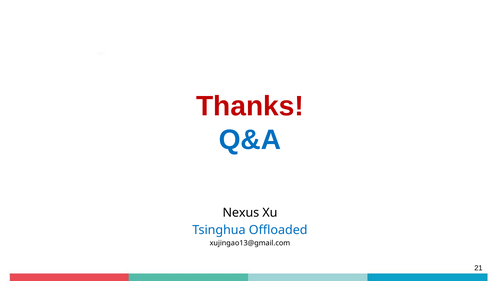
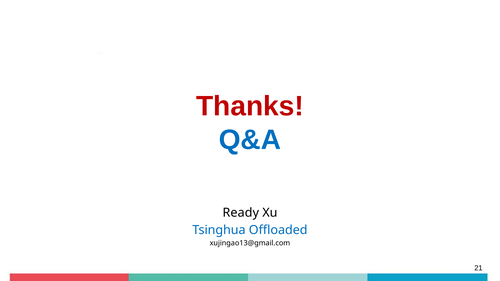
Nexus: Nexus -> Ready (241, 213)
